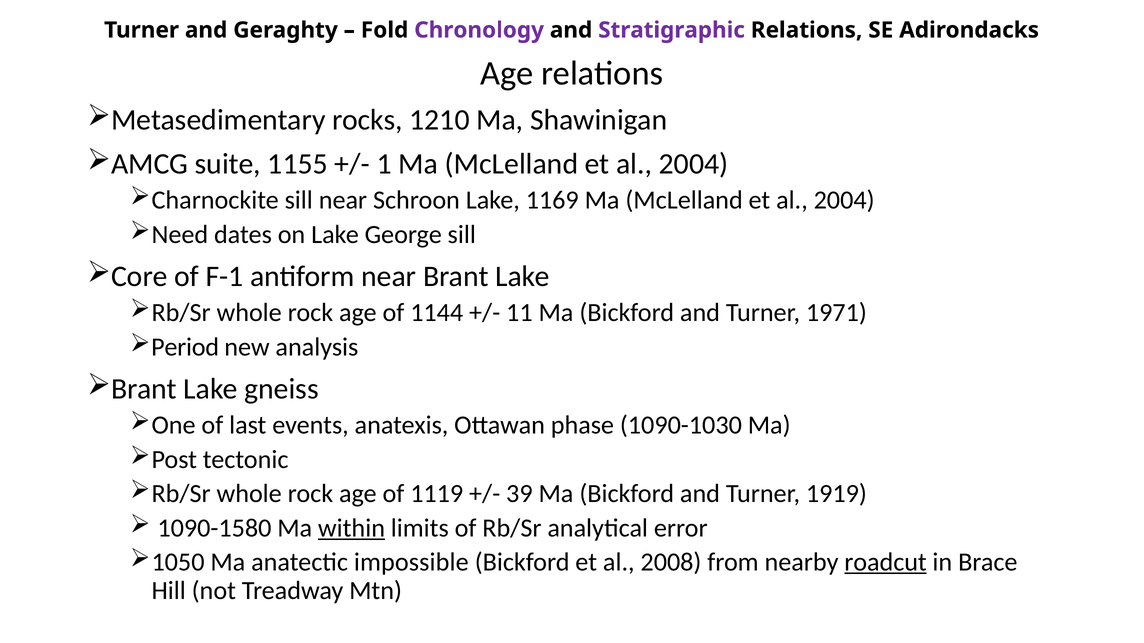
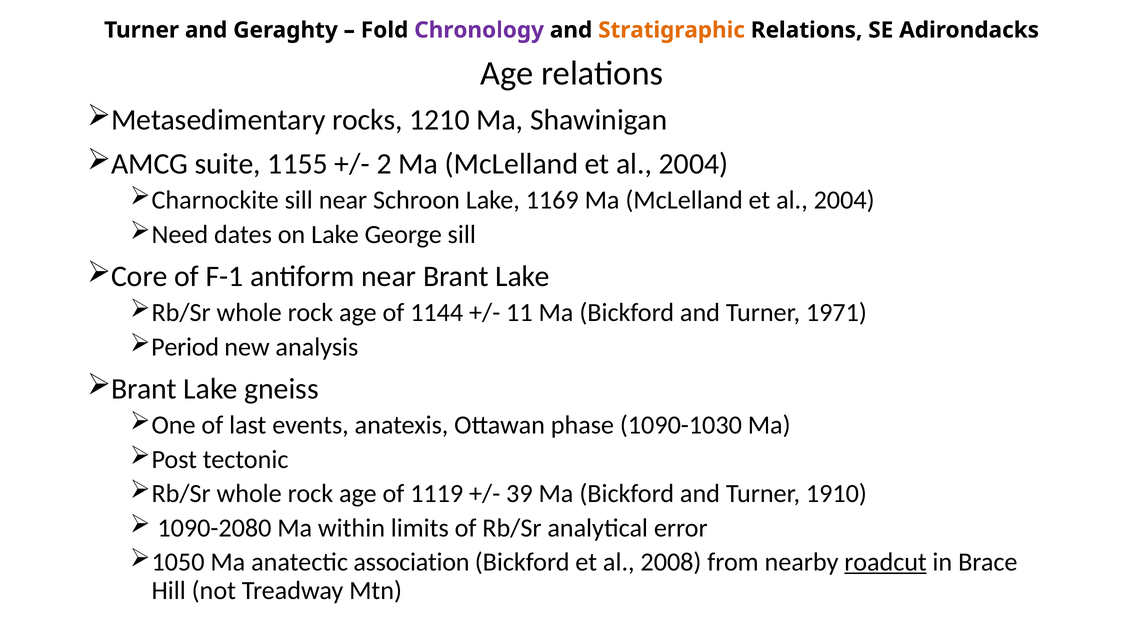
Stratigraphic colour: purple -> orange (672, 30)
1: 1 -> 2 (384, 164)
1919: 1919 -> 1910 (836, 494)
1090-1580: 1090-1580 -> 1090-2080 (214, 528)
within underline: present -> none (352, 528)
impossible: impossible -> association (412, 563)
